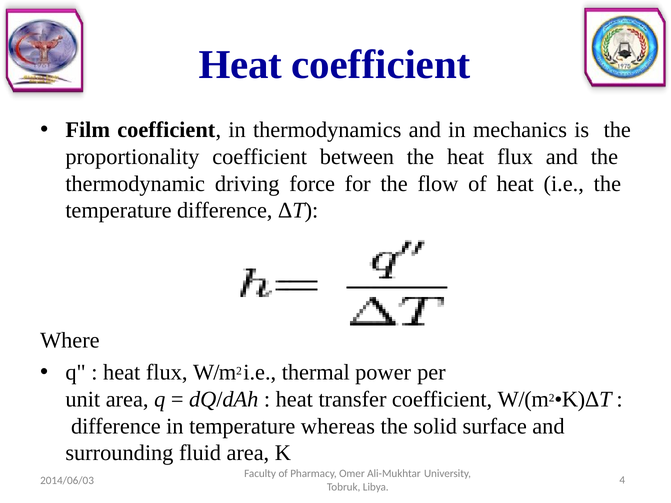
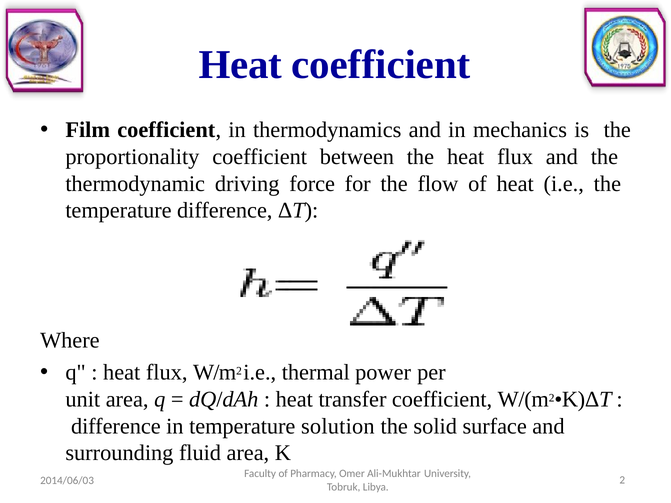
whereas: whereas -> solution (338, 426)
2014/06/03 4: 4 -> 2 (622, 480)
